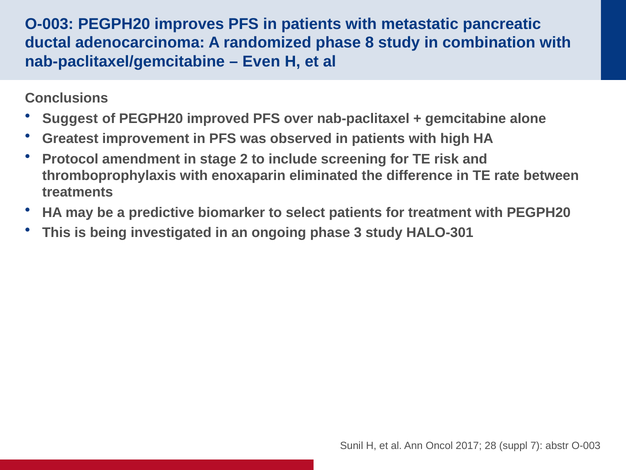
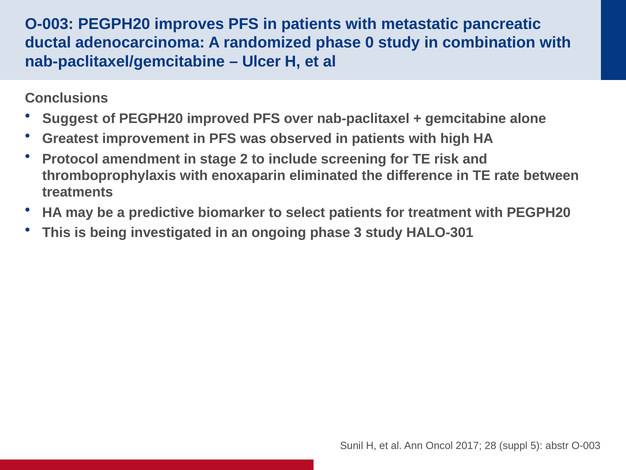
8: 8 -> 0 (370, 43)
Even: Even -> Ulcer (261, 61)
7: 7 -> 5 (536, 445)
